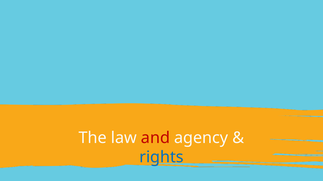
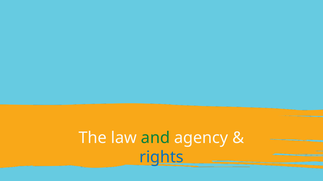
and colour: red -> green (155, 138)
